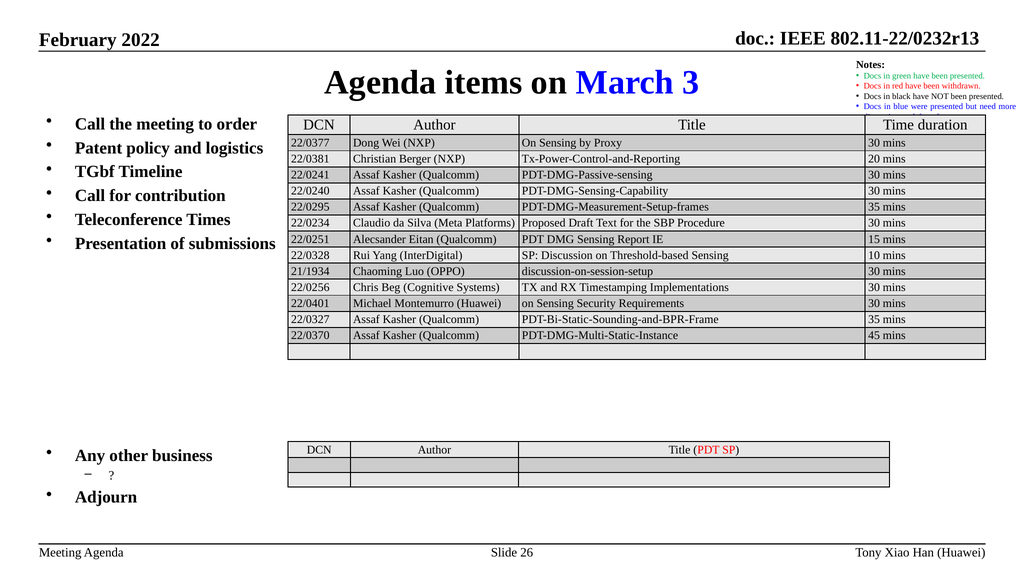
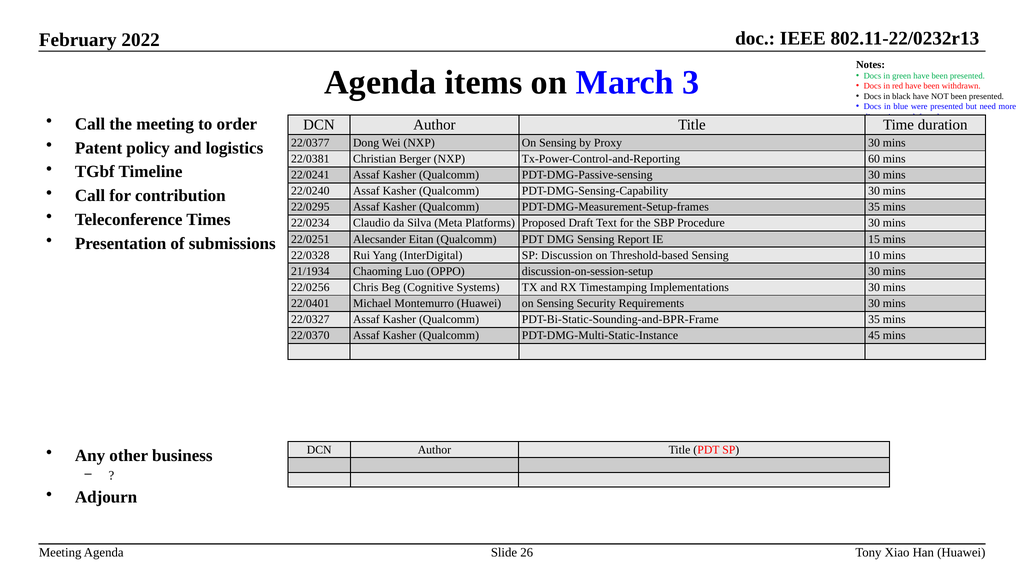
20: 20 -> 60 (874, 159)
